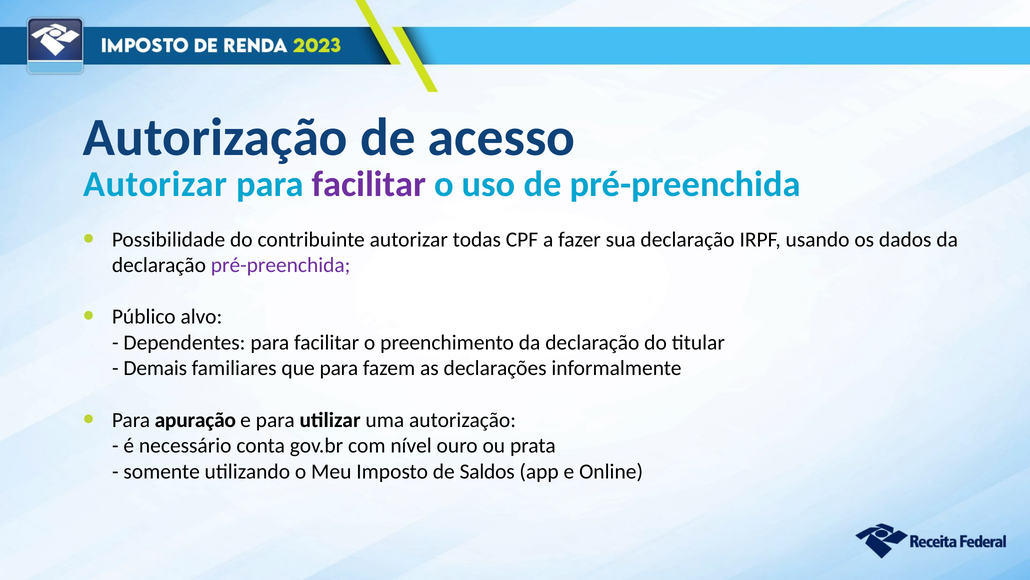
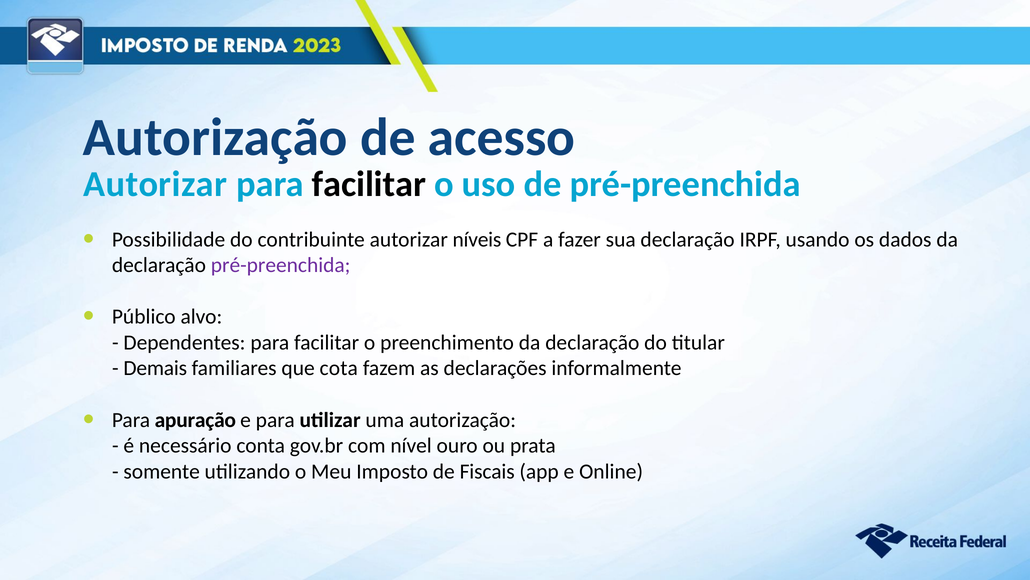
facilitar colour: purple -> black (369, 184)
todas: todas -> níveis (477, 239)
que para: para -> cota (339, 368)
Saldos: Saldos -> Fiscais (487, 471)
